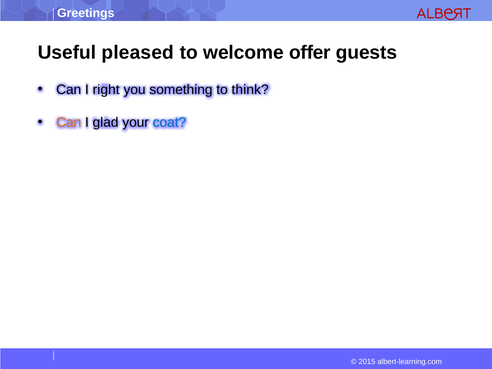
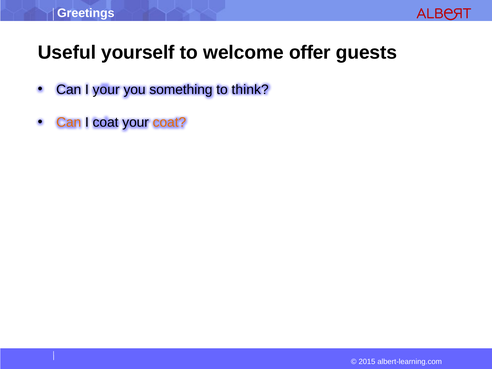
pleased: pleased -> yourself (138, 52)
I right: right -> your (106, 89)
I glad: glad -> coat (106, 122)
coat colour: blue -> orange (169, 122)
